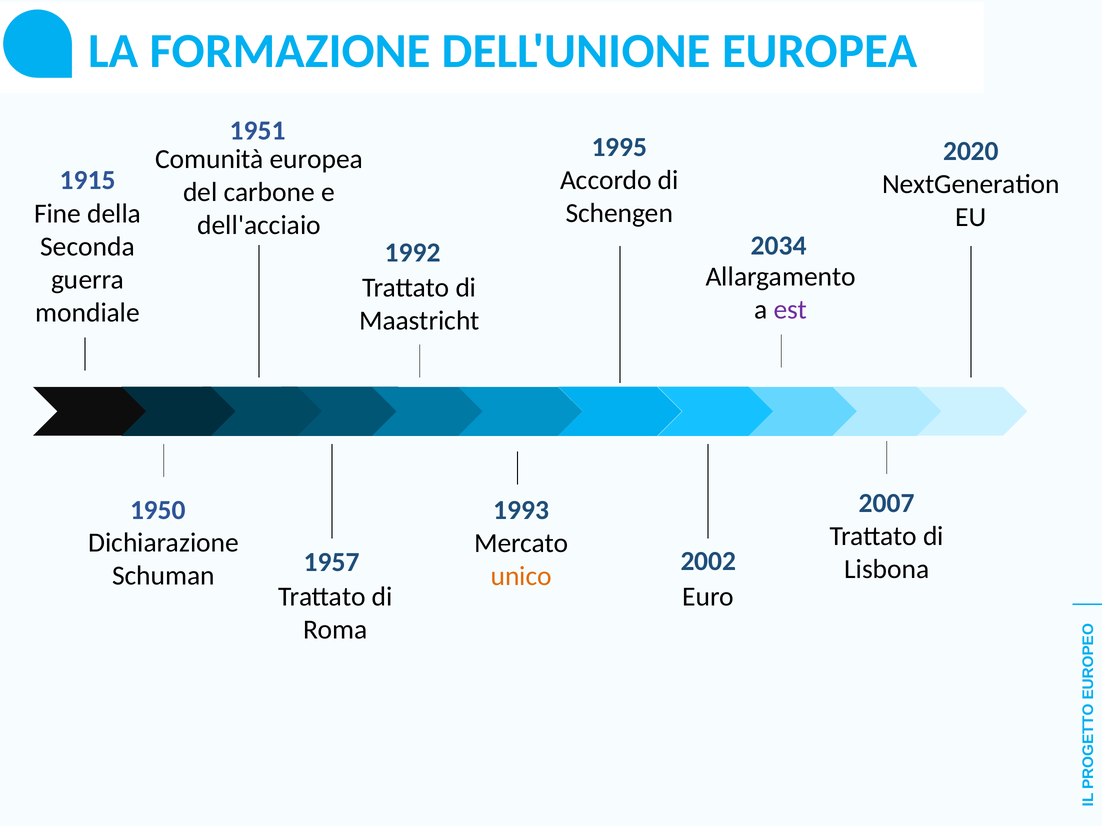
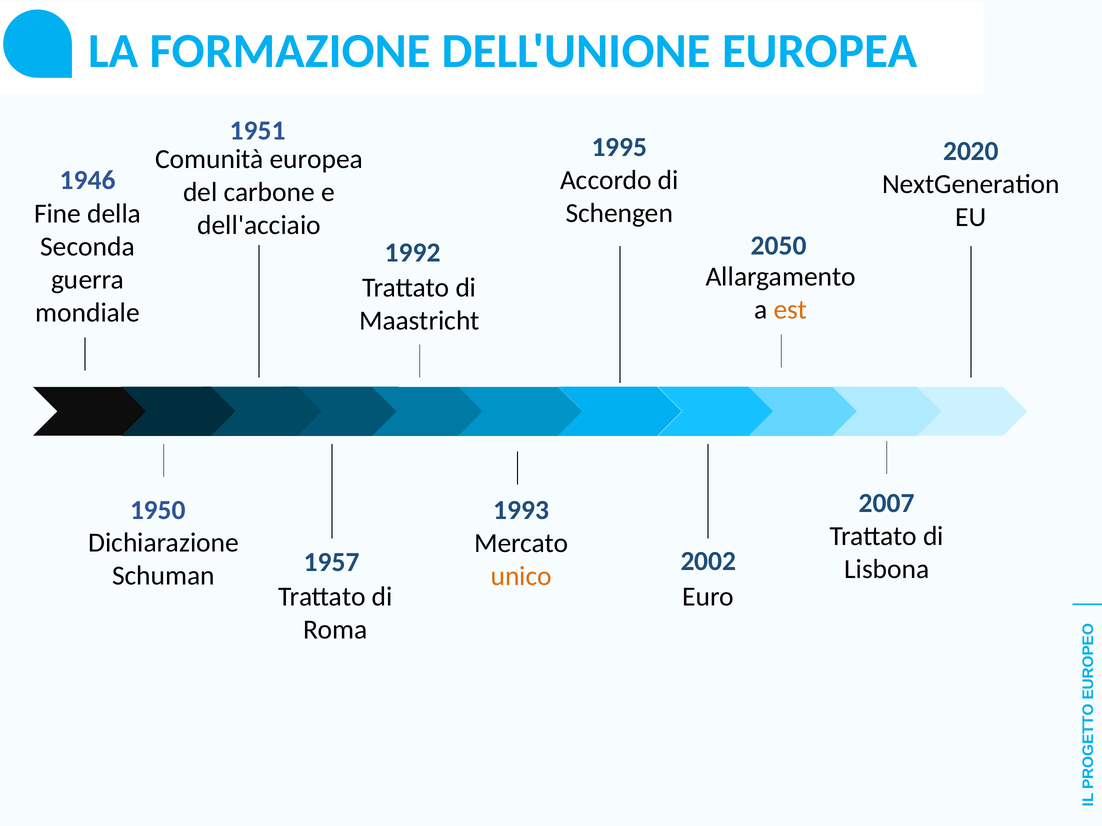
1915: 1915 -> 1946 (88, 181)
2034: 2034 -> 2050 (779, 246)
est colour: purple -> orange (790, 310)
